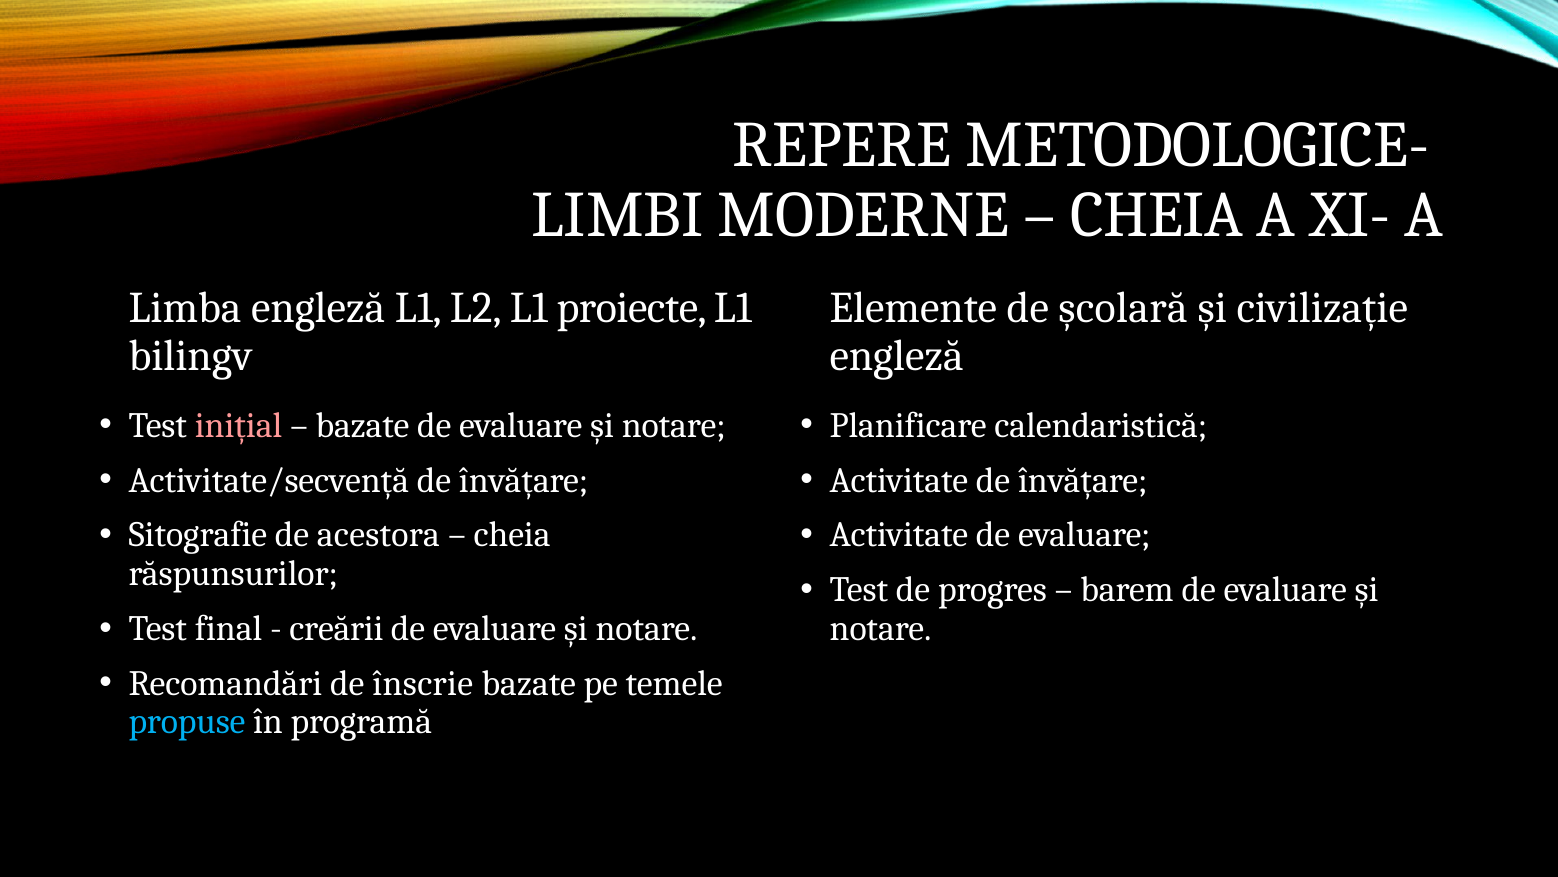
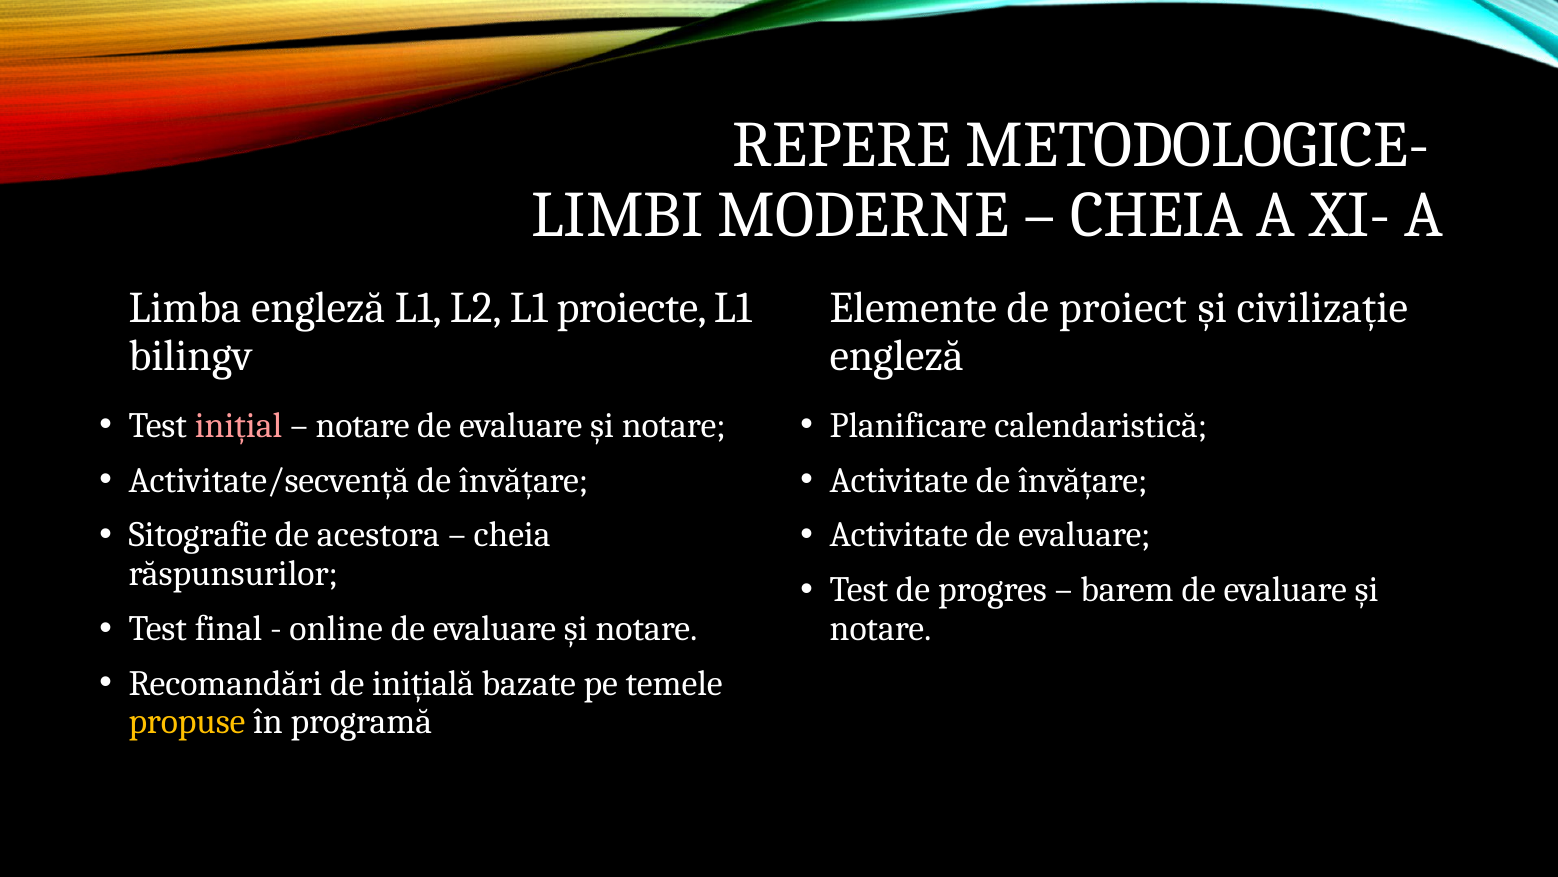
școlară: școlară -> proiect (1123, 308)
bazate: bazate -> notare (363, 425)
creării: creării -> online (336, 628)
înscrie: înscrie -> inițială (423, 683)
propuse colour: light blue -> yellow (187, 721)
